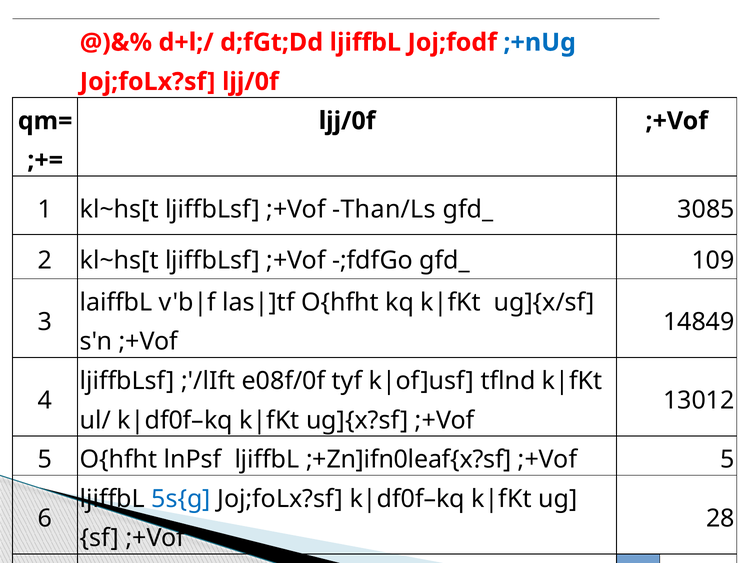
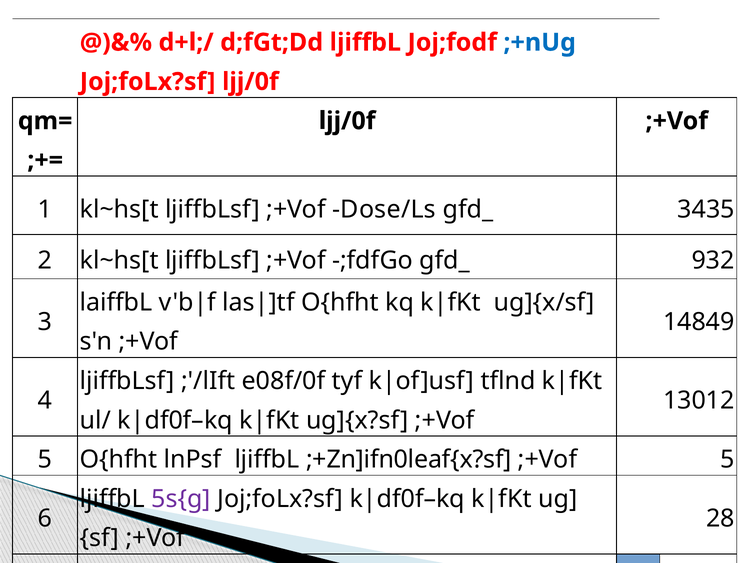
Than/Ls: Than/Ls -> Dose/Ls (384, 209)
3085: 3085 -> 3435 (706, 209)
109: 109 -> 932 (713, 261)
5s{g colour: blue -> purple (181, 499)
